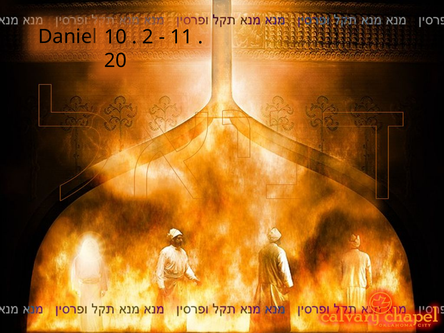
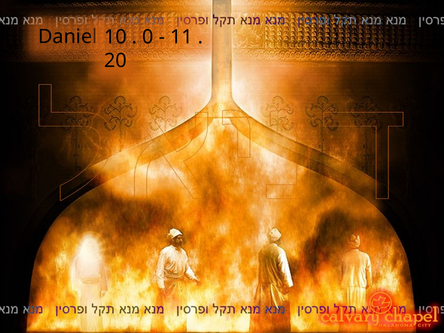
2: 2 -> 0 (148, 37)
